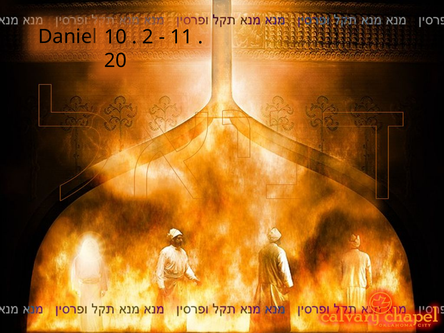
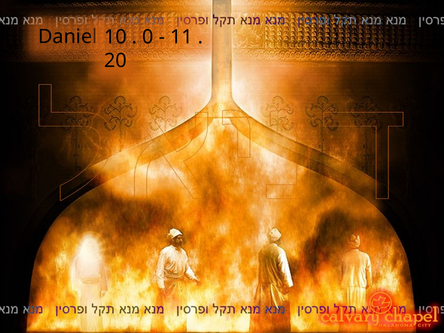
2: 2 -> 0 (148, 37)
